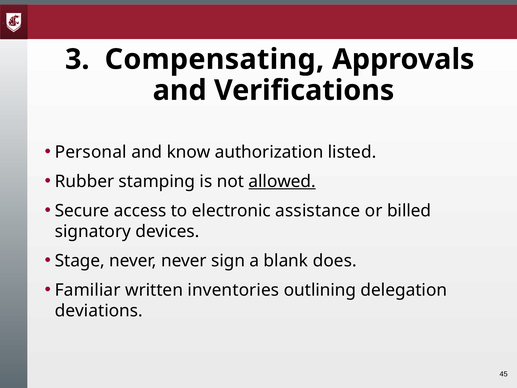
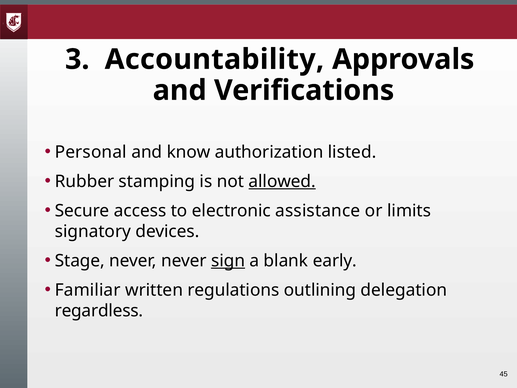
Compensating: Compensating -> Accountability (214, 59)
billed: billed -> limits (409, 211)
sign underline: none -> present (228, 261)
does: does -> early (335, 261)
inventories: inventories -> regulations (233, 290)
deviations: deviations -> regardless (99, 311)
